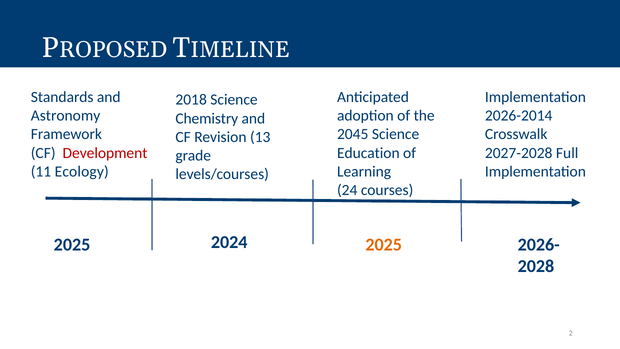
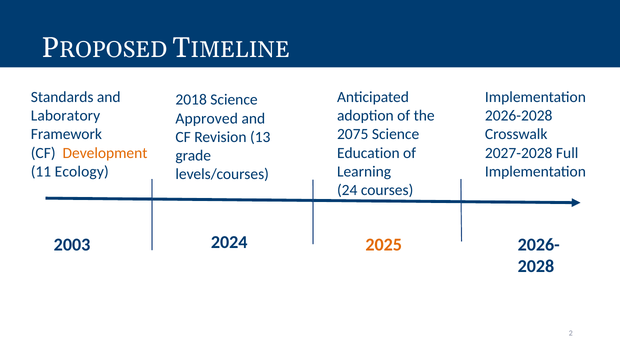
Astronomy: Astronomy -> Laboratory (66, 116)
2026-2014: 2026-2014 -> 2026-2028 (519, 116)
Chemistry: Chemistry -> Approved (207, 118)
2045: 2045 -> 2075 (353, 134)
Development colour: red -> orange (105, 153)
2025: 2025 -> 2003 (72, 244)
